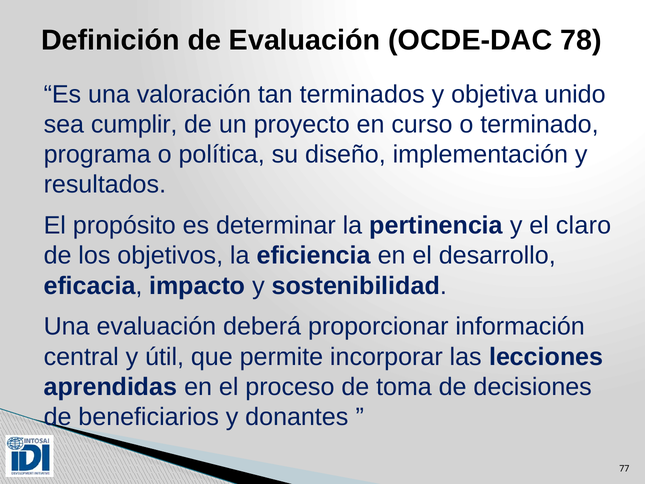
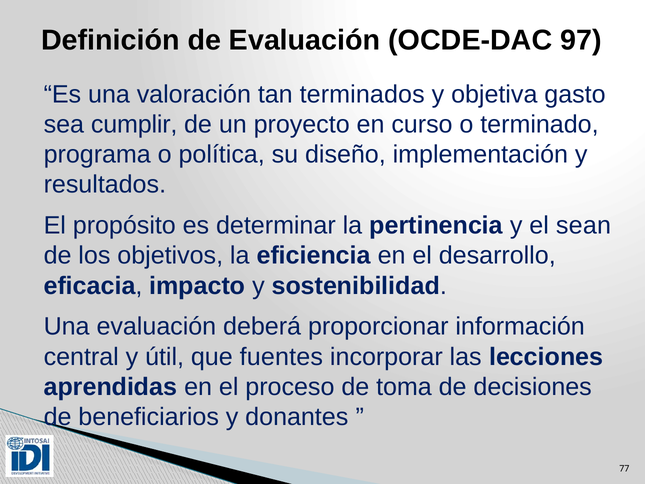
78: 78 -> 97 (581, 40)
unido: unido -> gasto (575, 94)
claro: claro -> sean (583, 225)
permite: permite -> fuentes (281, 357)
